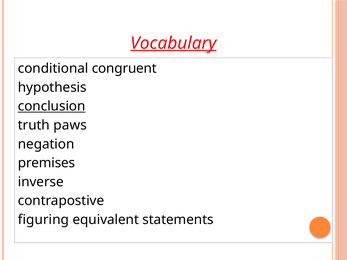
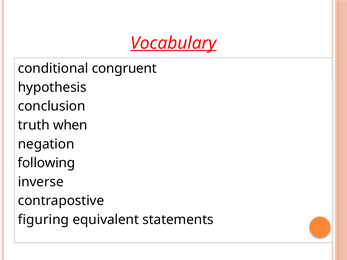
conclusion underline: present -> none (52, 106)
paws: paws -> when (70, 125)
premises: premises -> following (46, 163)
